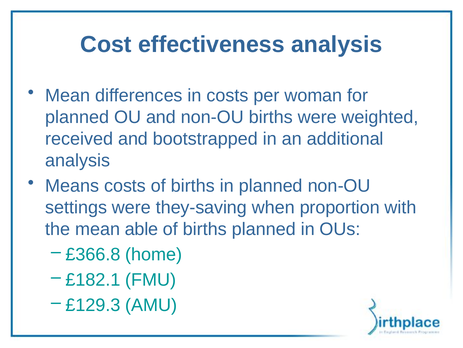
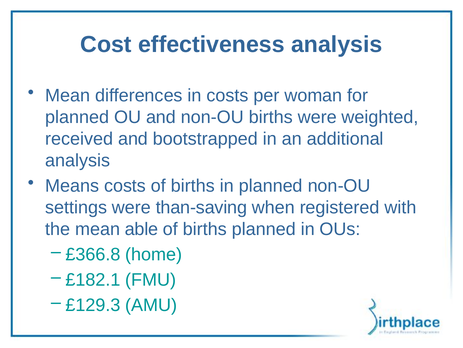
they-saving: they-saving -> than-saving (201, 207)
proportion: proportion -> registered (340, 207)
